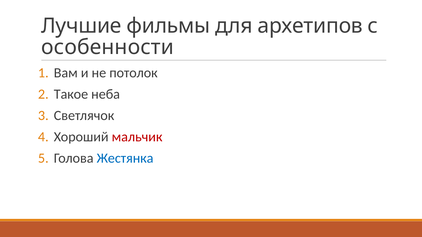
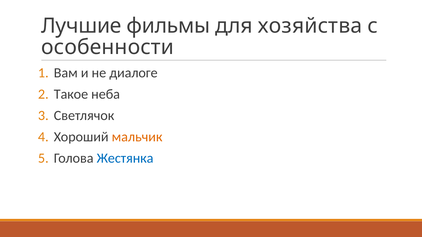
архетипов: архетипов -> хозяйства (310, 26)
потолок: потолок -> диалоге (133, 73)
мальчик colour: red -> orange (137, 137)
